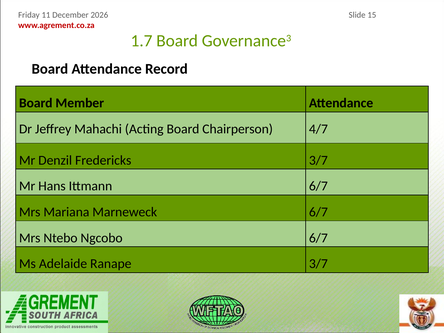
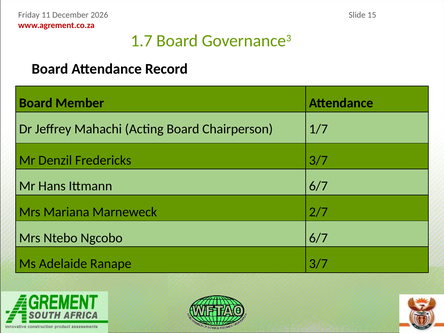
4/7: 4/7 -> 1/7 (318, 129)
Marneweck 6/7: 6/7 -> 2/7 (318, 212)
